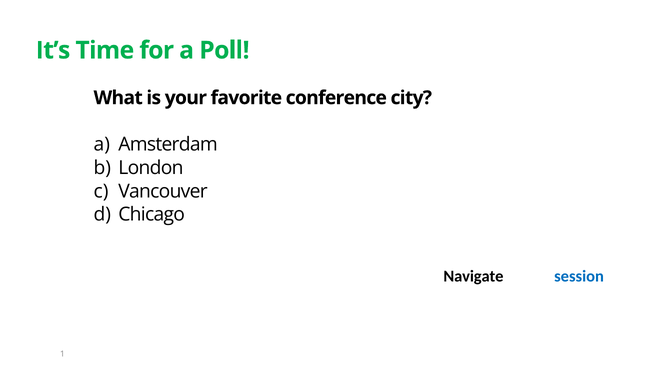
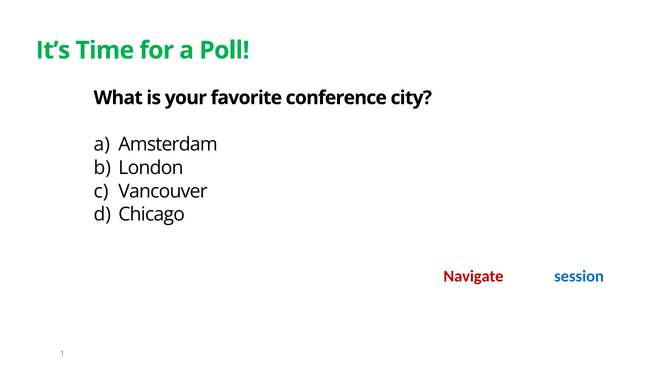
Navigate colour: black -> red (473, 276)
